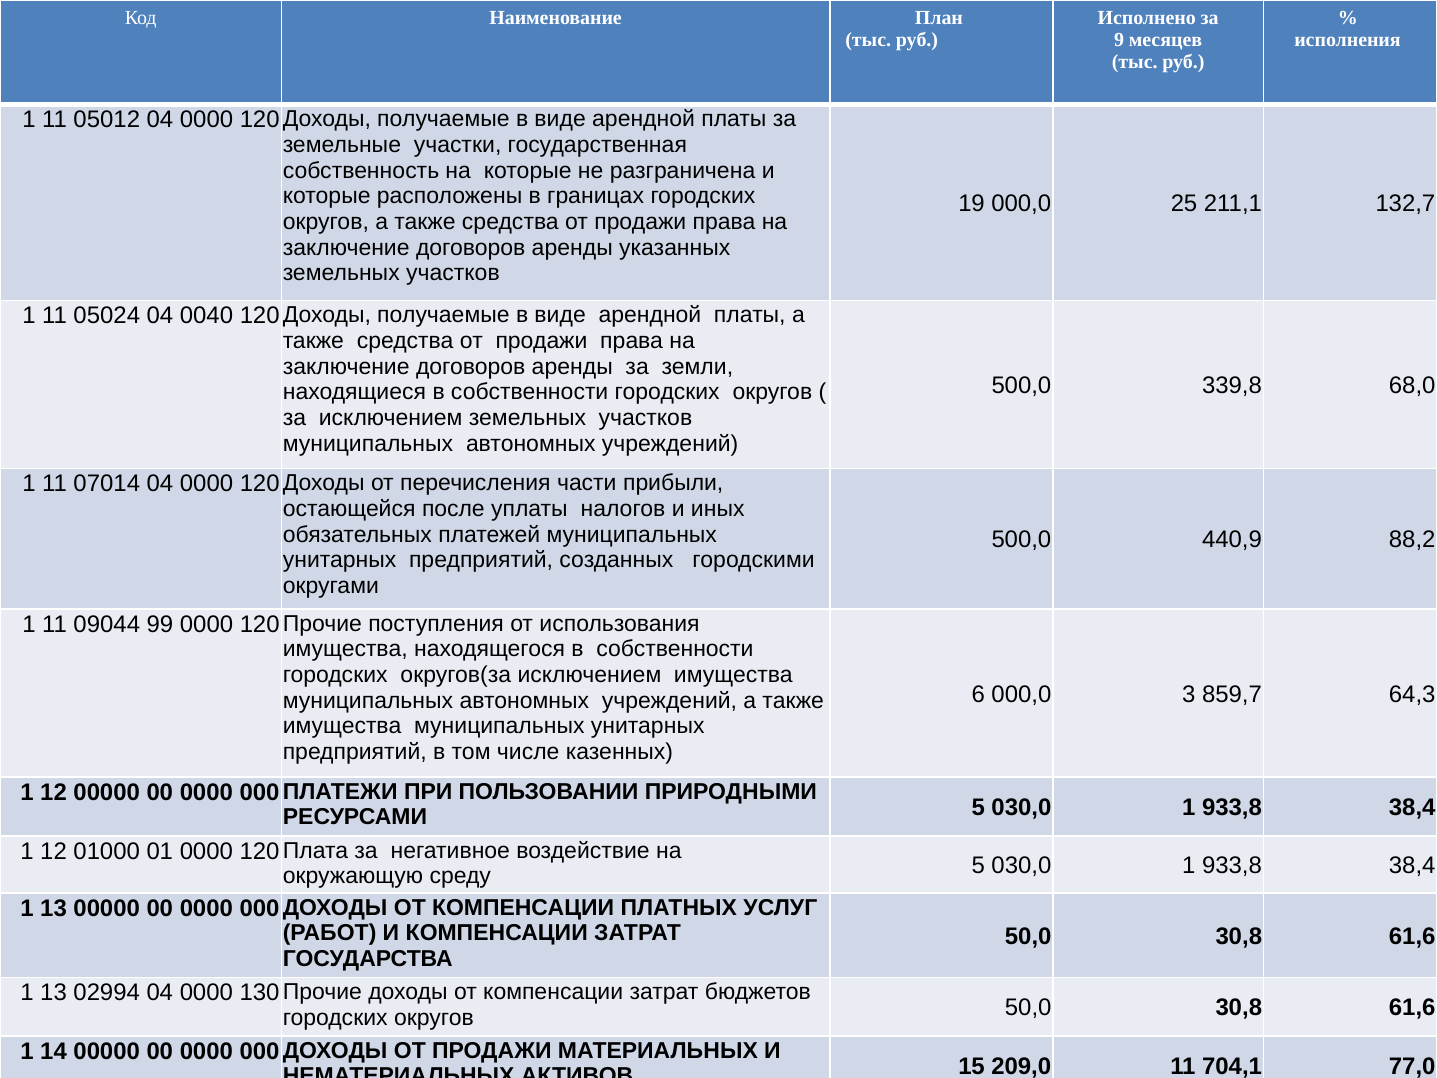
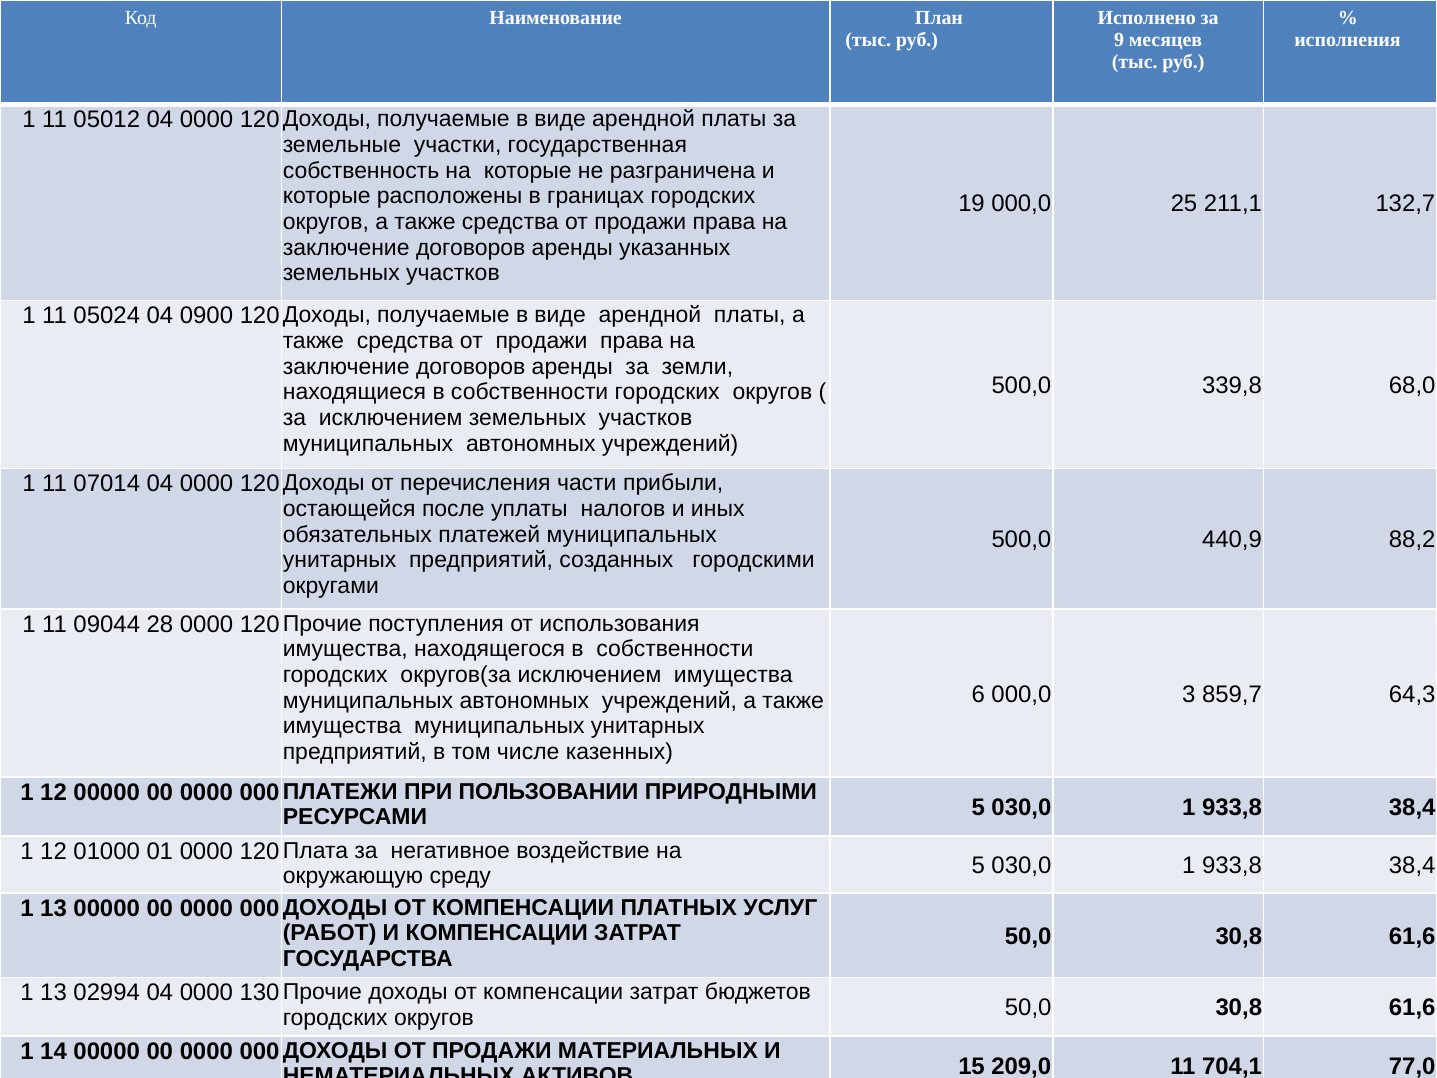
0040: 0040 -> 0900 (206, 316)
99: 99 -> 28 (160, 624)
